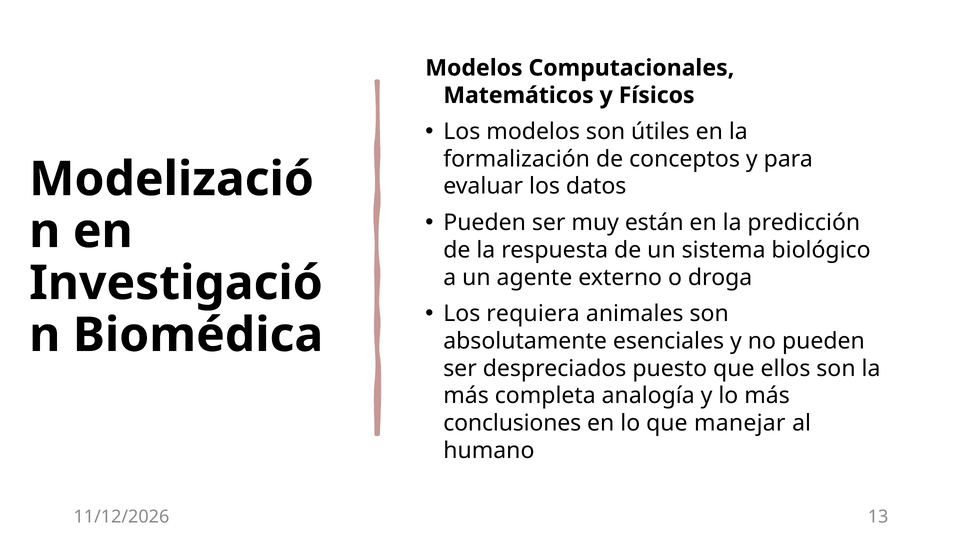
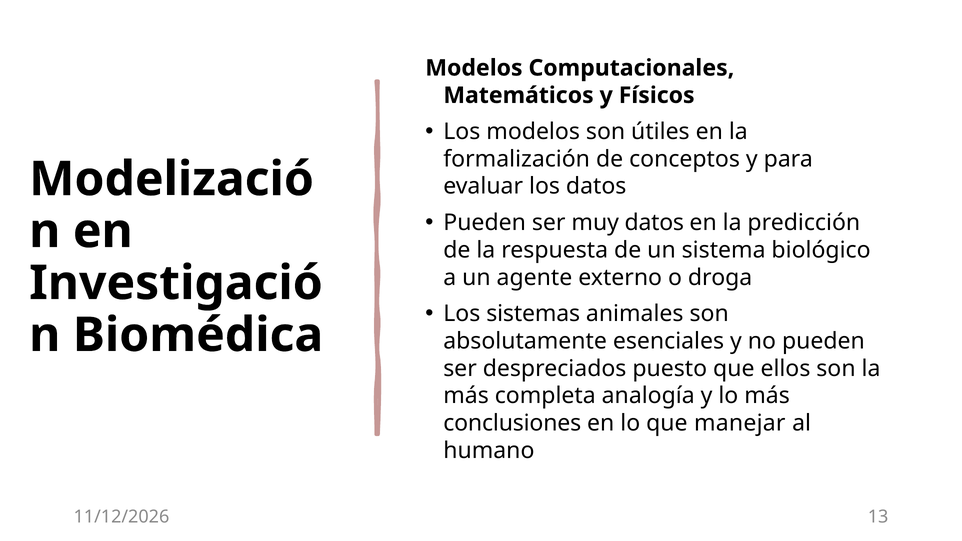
muy están: están -> datos (654, 223)
requiera: requiera -> sistemas (533, 314)
